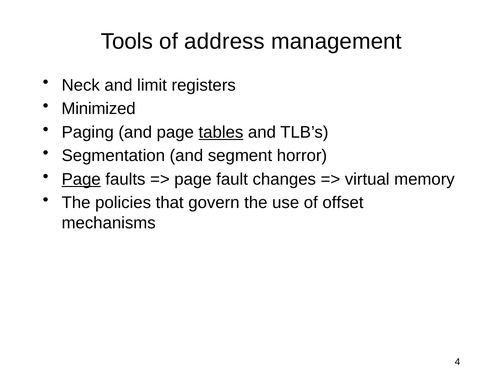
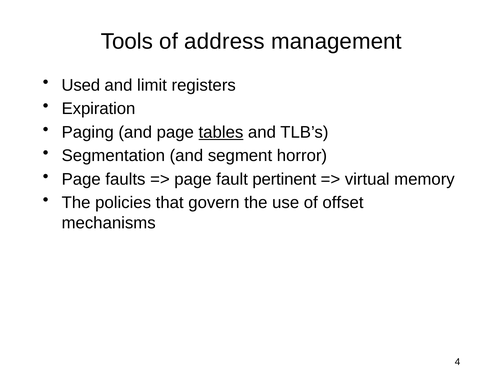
Neck: Neck -> Used (81, 85)
Minimized: Minimized -> Expiration (98, 108)
Page underline: present -> none (81, 179)
changes: changes -> pertinent (284, 179)
